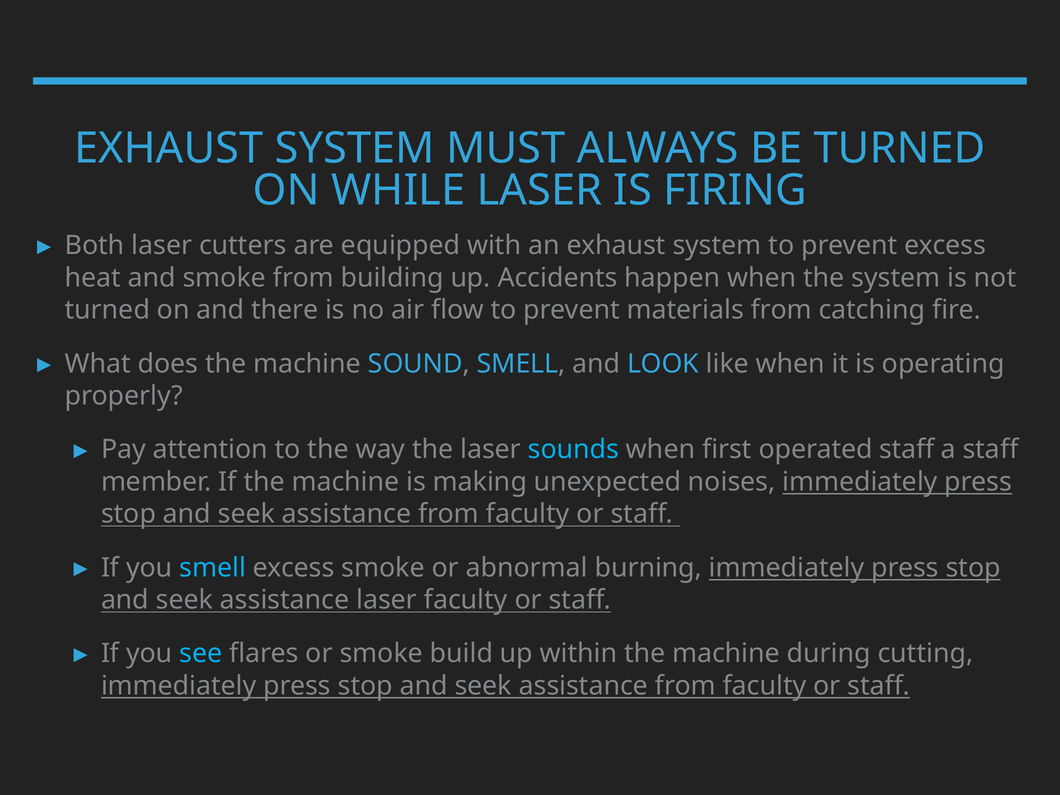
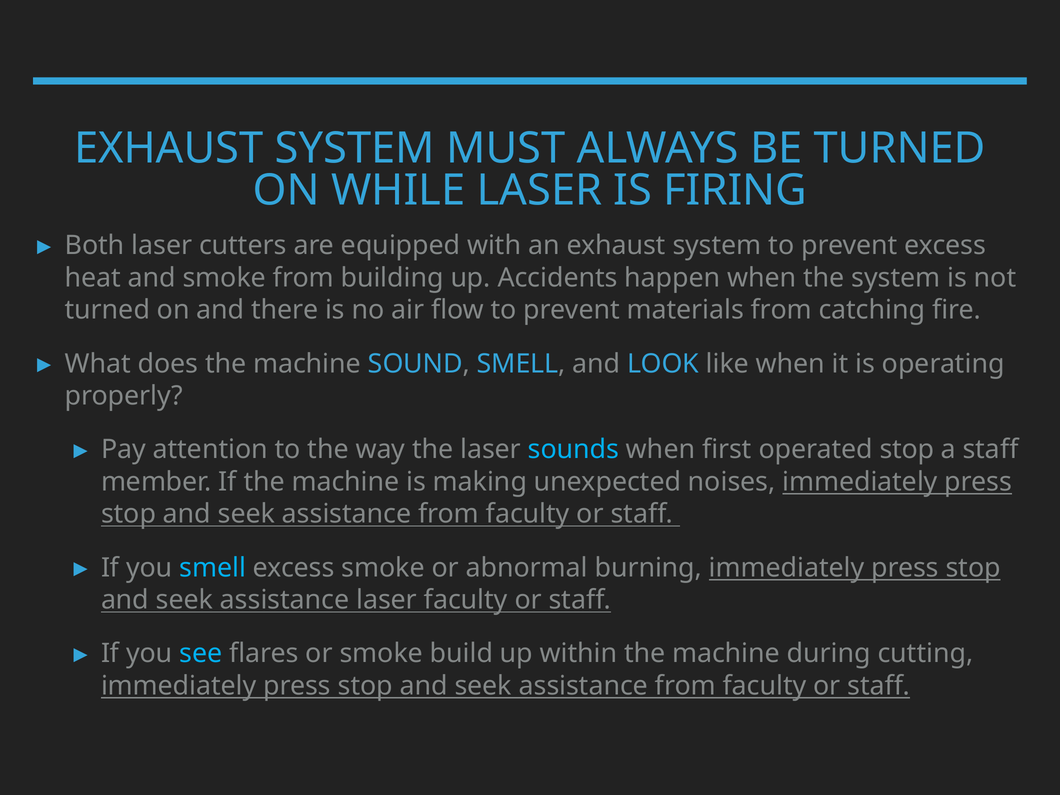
operated staff: staff -> stop (907, 450)
